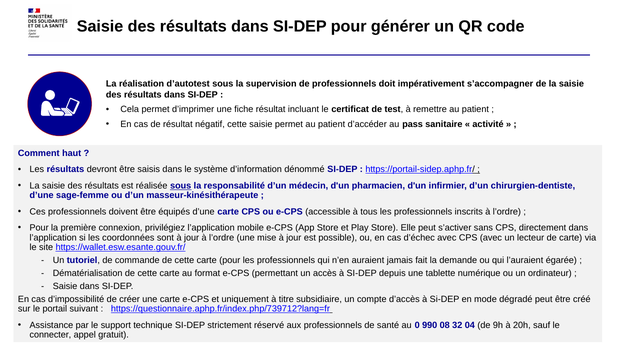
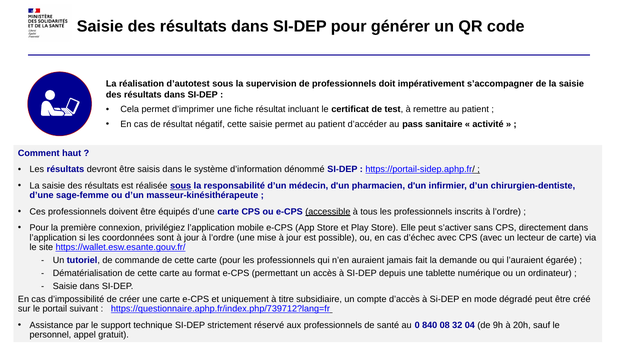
accessible underline: none -> present (328, 211)
990: 990 -> 840 (430, 325)
connecter: connecter -> personnel (50, 335)
